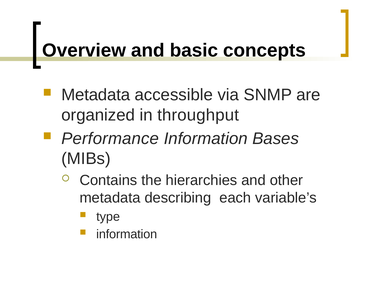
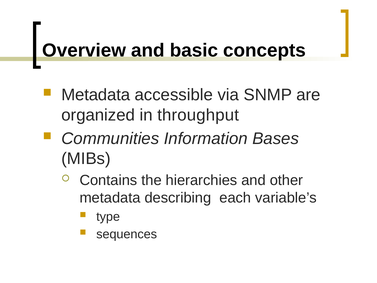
Performance: Performance -> Communities (110, 138)
information: information -> sequences (127, 234)
